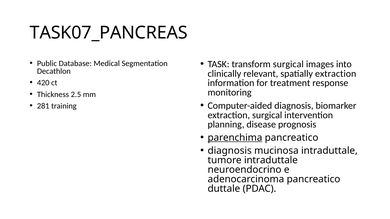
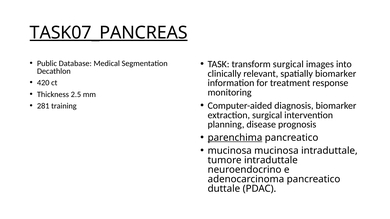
TASK07_PANCREAS underline: none -> present (109, 33)
spatially extraction: extraction -> biomarker (336, 74)
diagnosis: diagnosis -> mucinosa (230, 151)
